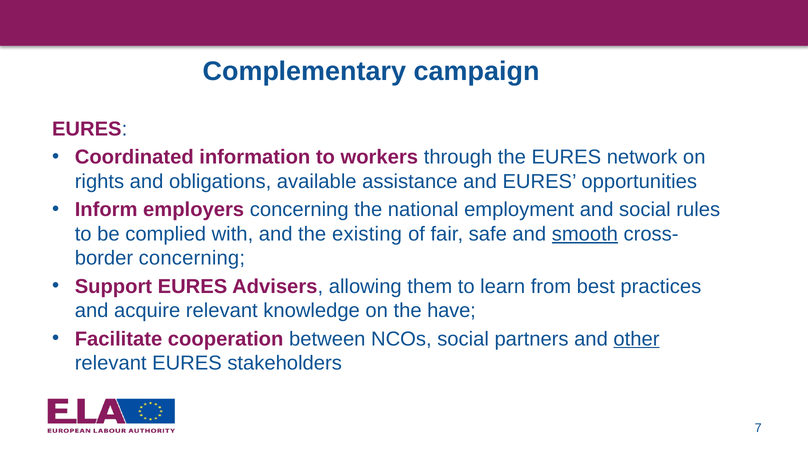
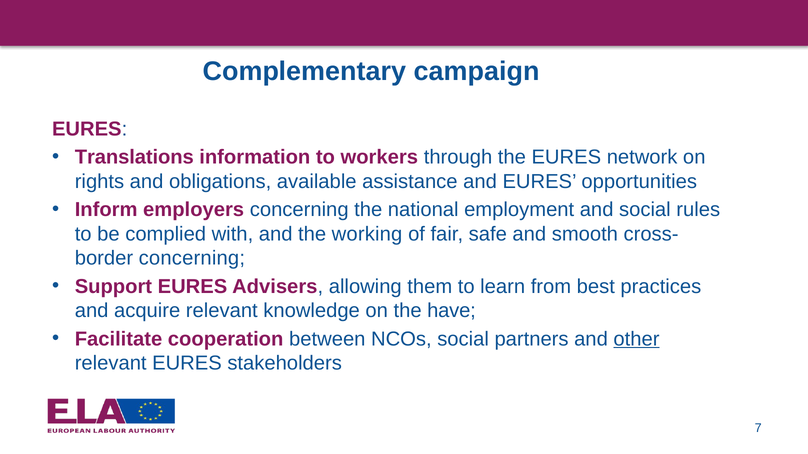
Coordinated: Coordinated -> Translations (134, 157)
existing: existing -> working (367, 234)
smooth underline: present -> none (585, 234)
